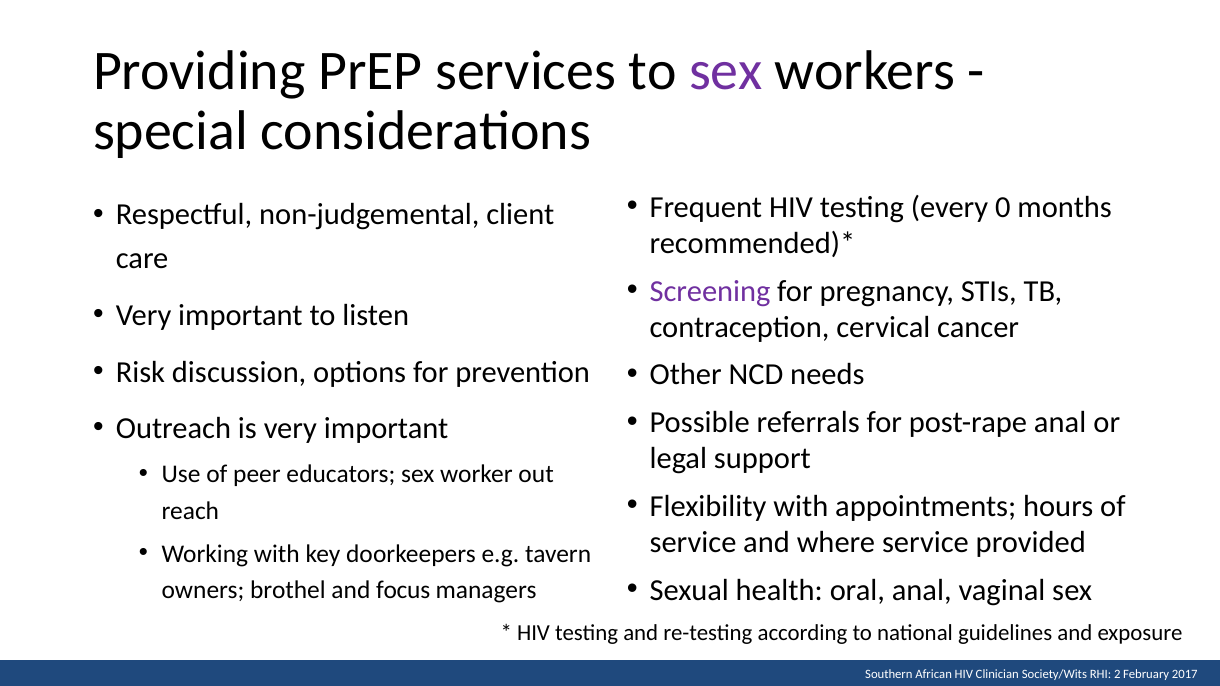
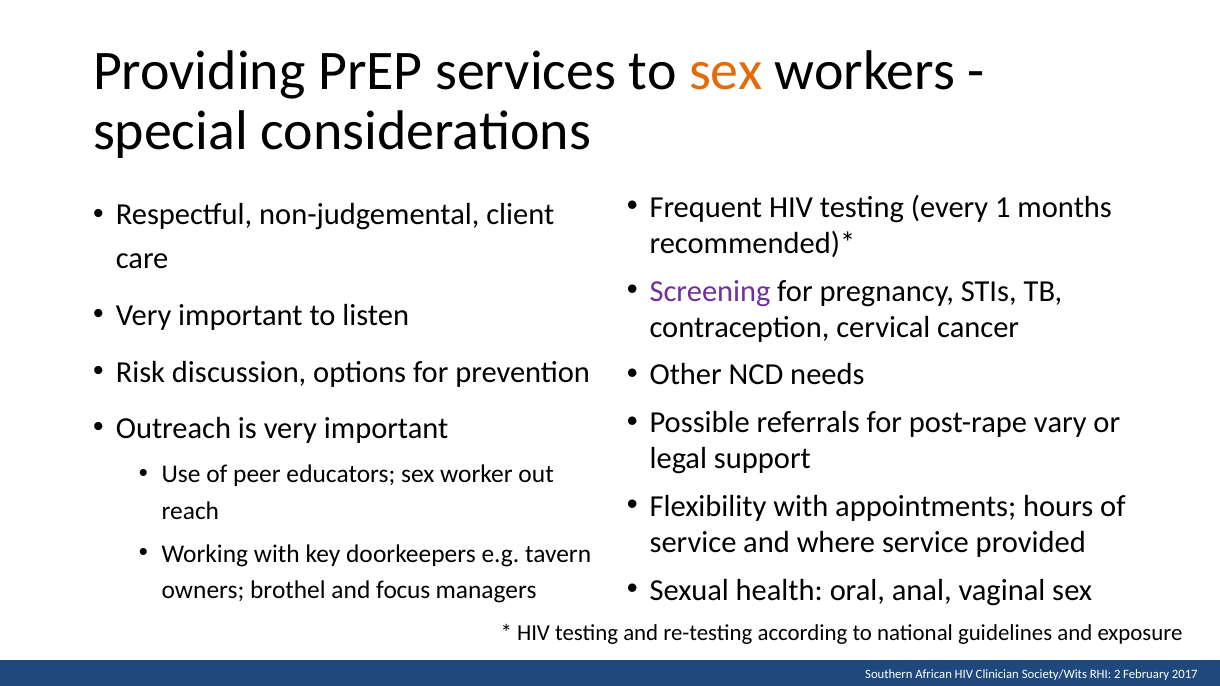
sex colour: purple -> orange (726, 71)
0: 0 -> 1 (1003, 207)
post-rape anal: anal -> vary (1060, 423)
